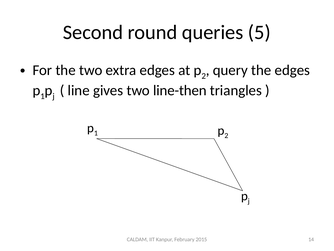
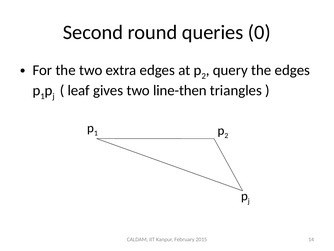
5: 5 -> 0 (259, 32)
line: line -> leaf (79, 90)
